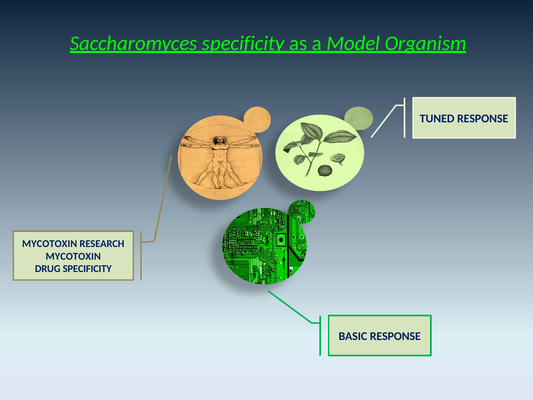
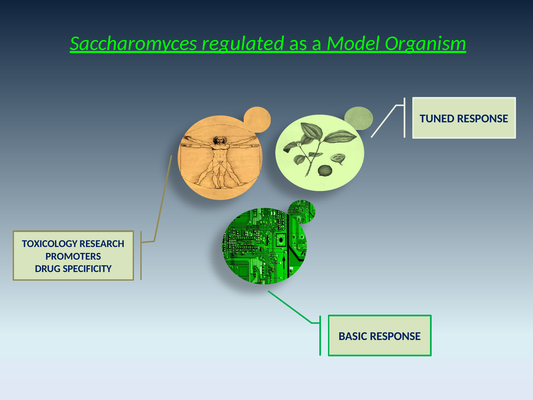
Saccharomyces specificity: specificity -> regulated (243, 43)
MYCOTOXIN: MYCOTOXIN -> TOXICOLOGY (50, 244)
MYCOTOXIN: MYCOTOXIN -> PROMOTERS (73, 256)
